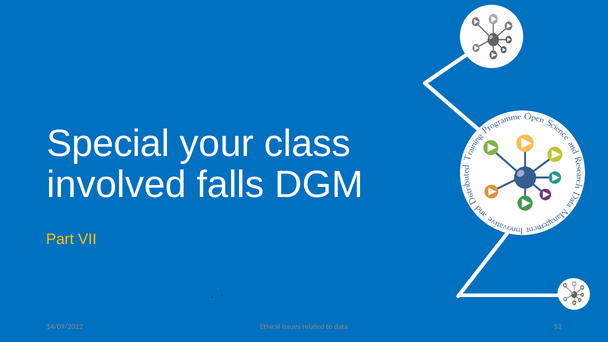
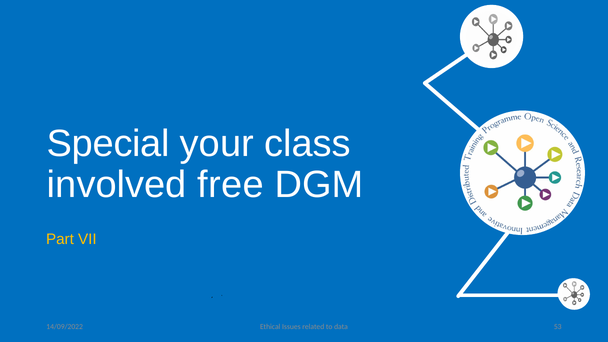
falls: falls -> free (230, 185)
